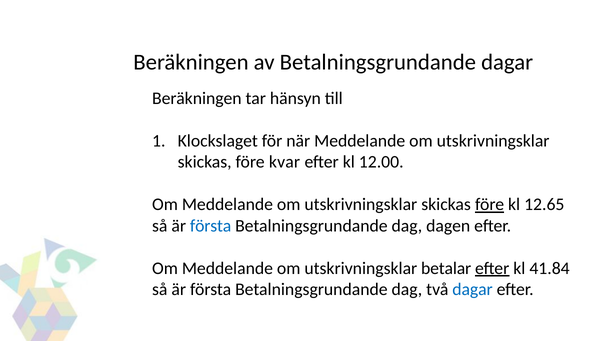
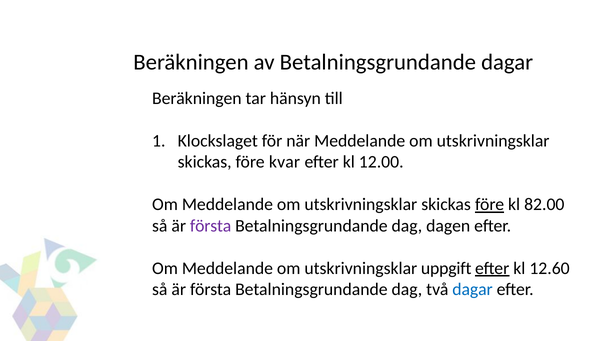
12.65: 12.65 -> 82.00 (544, 205)
första colour: blue -> purple (211, 226)
betalar: betalar -> uppgift (446, 269)
41.84: 41.84 -> 12.60 (550, 269)
